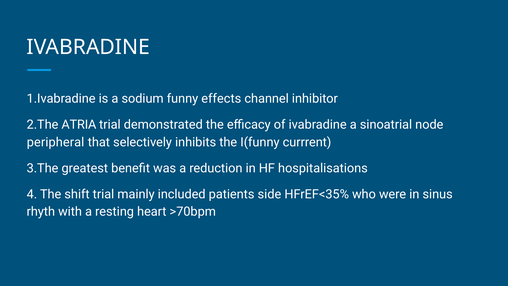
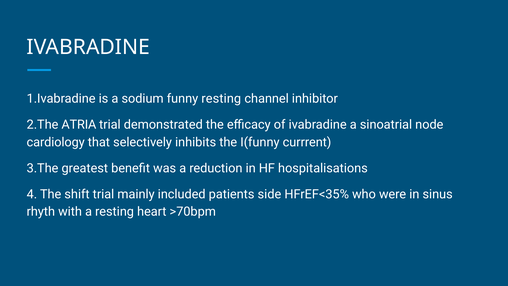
funny effects: effects -> resting (221, 99)
peripheral: peripheral -> cardiology (56, 142)
